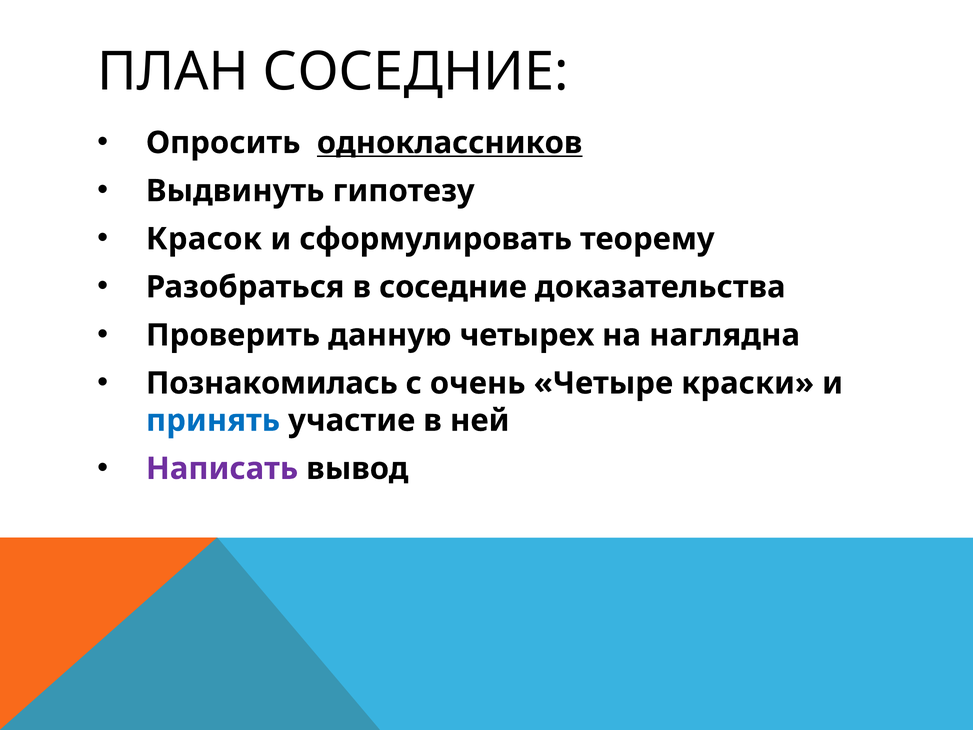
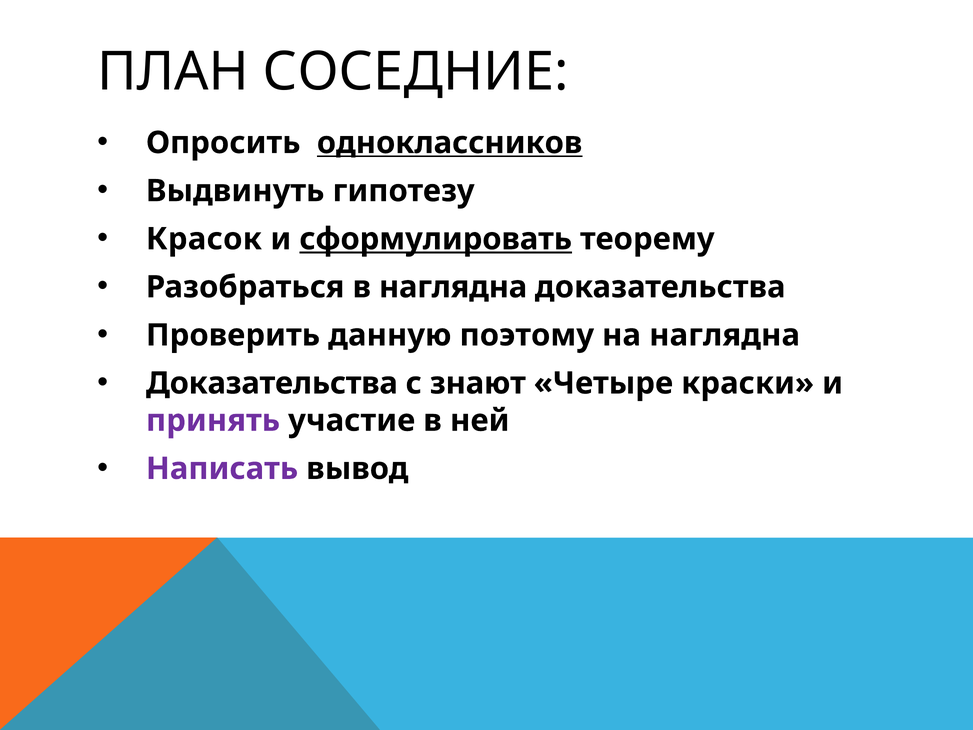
сформулировать underline: none -> present (436, 239)
в соседние: соседние -> наглядна (453, 287)
четырех: четырех -> поэтому (527, 335)
Познакомилась: Познакомилась -> Доказательства (272, 383)
очень: очень -> знают (478, 383)
принять colour: blue -> purple (213, 420)
